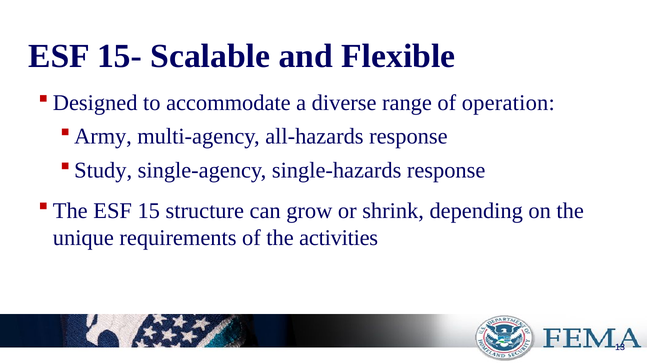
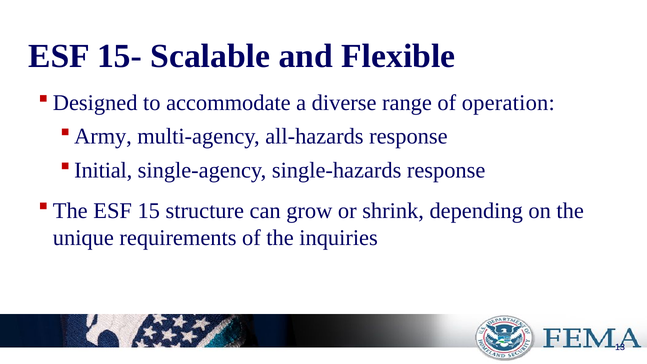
Study: Study -> Initial (103, 170)
activities: activities -> inquiries (339, 238)
